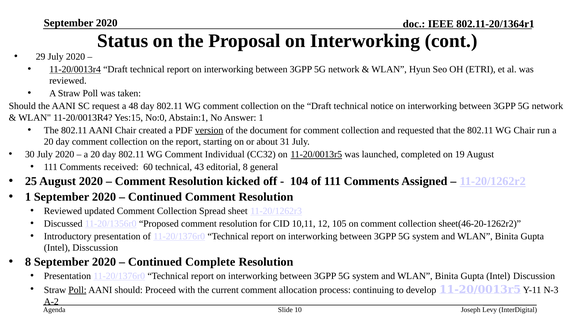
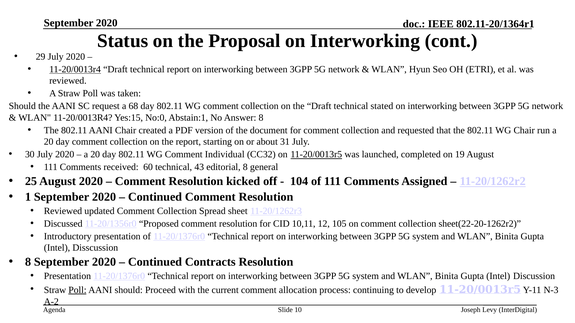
48: 48 -> 68 (133, 106)
notice: notice -> stated (382, 106)
Answer 1: 1 -> 8 (261, 118)
version underline: present -> none (209, 130)
sheet(46-20-1262r2: sheet(46-20-1262r2 -> sheet(22-20-1262r2 (480, 224)
Complete: Complete -> Contracts (210, 262)
